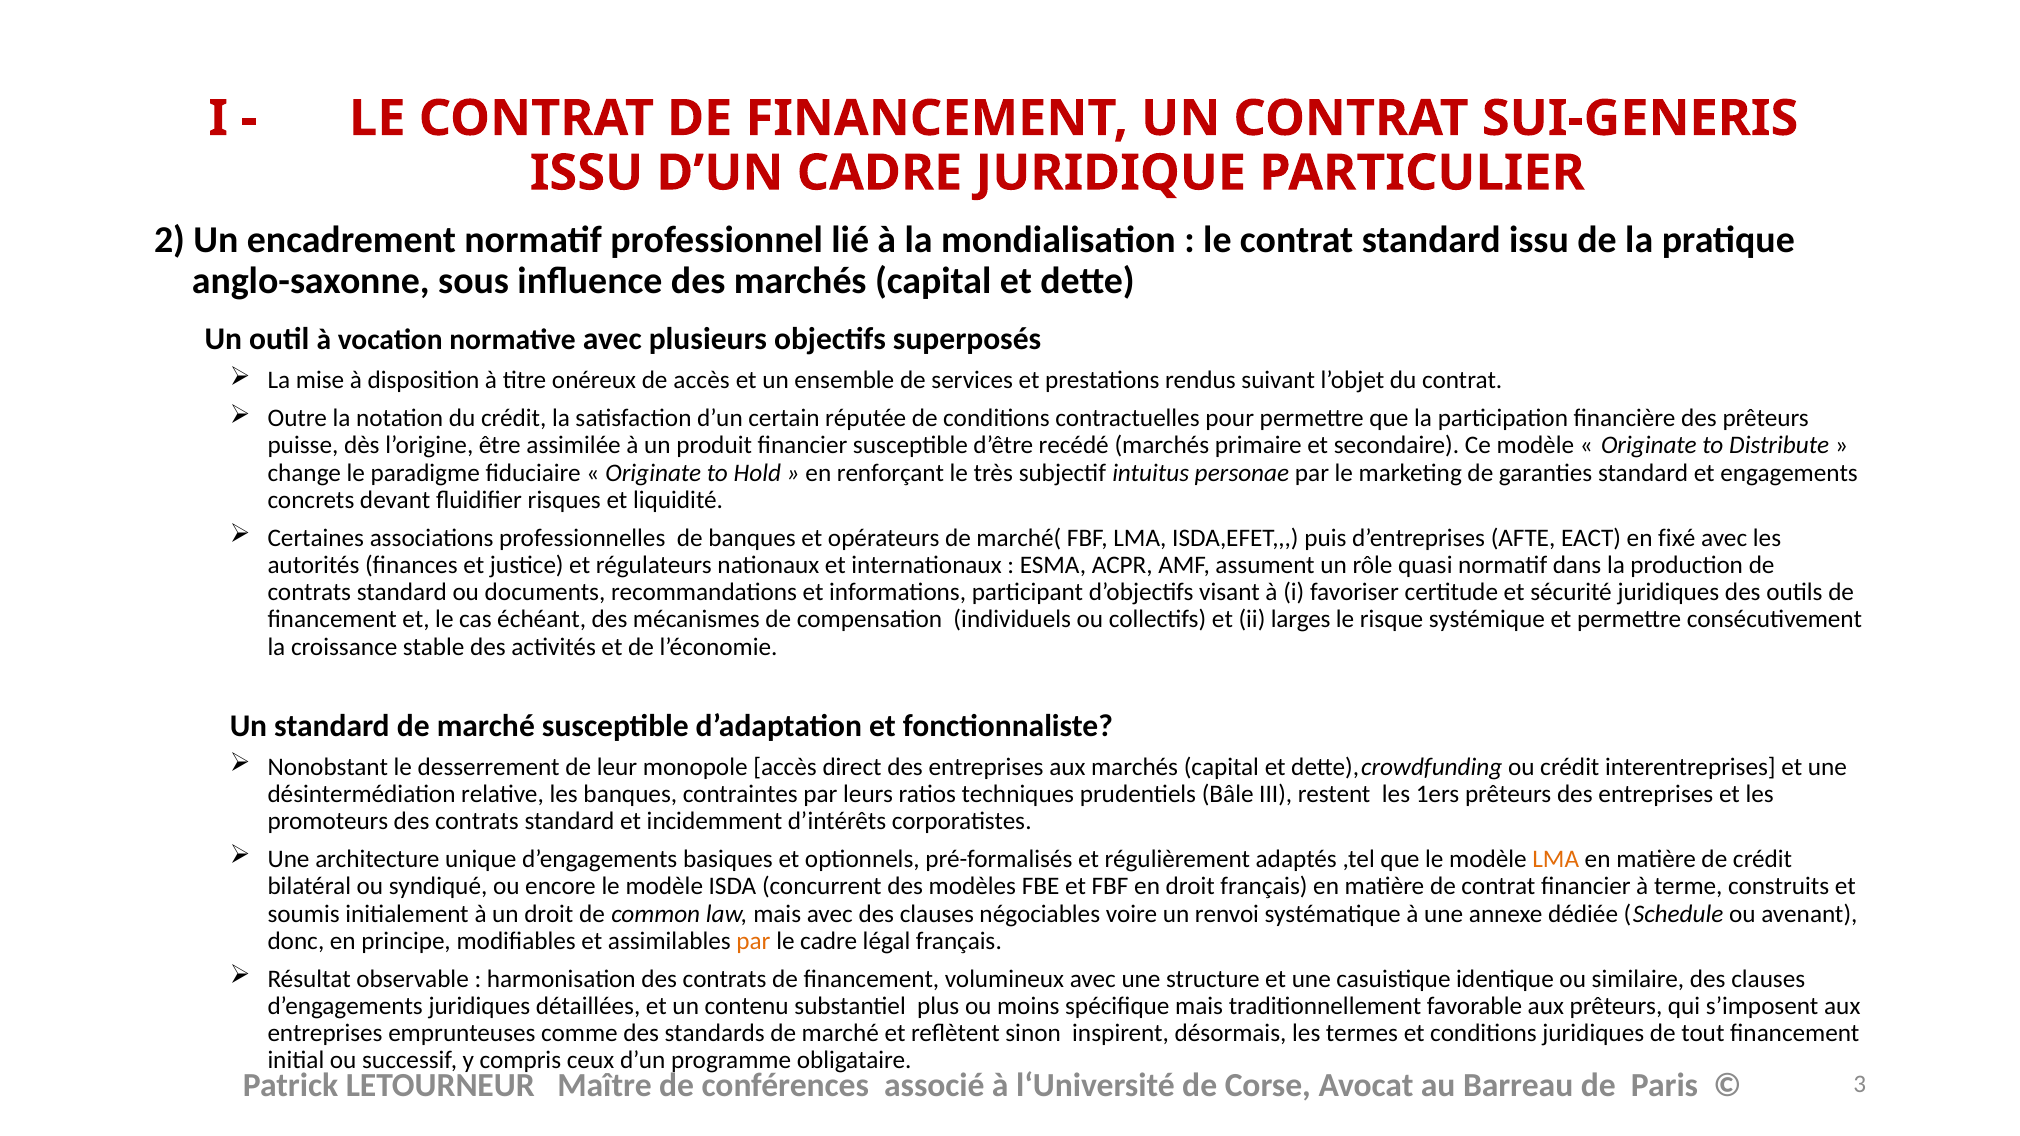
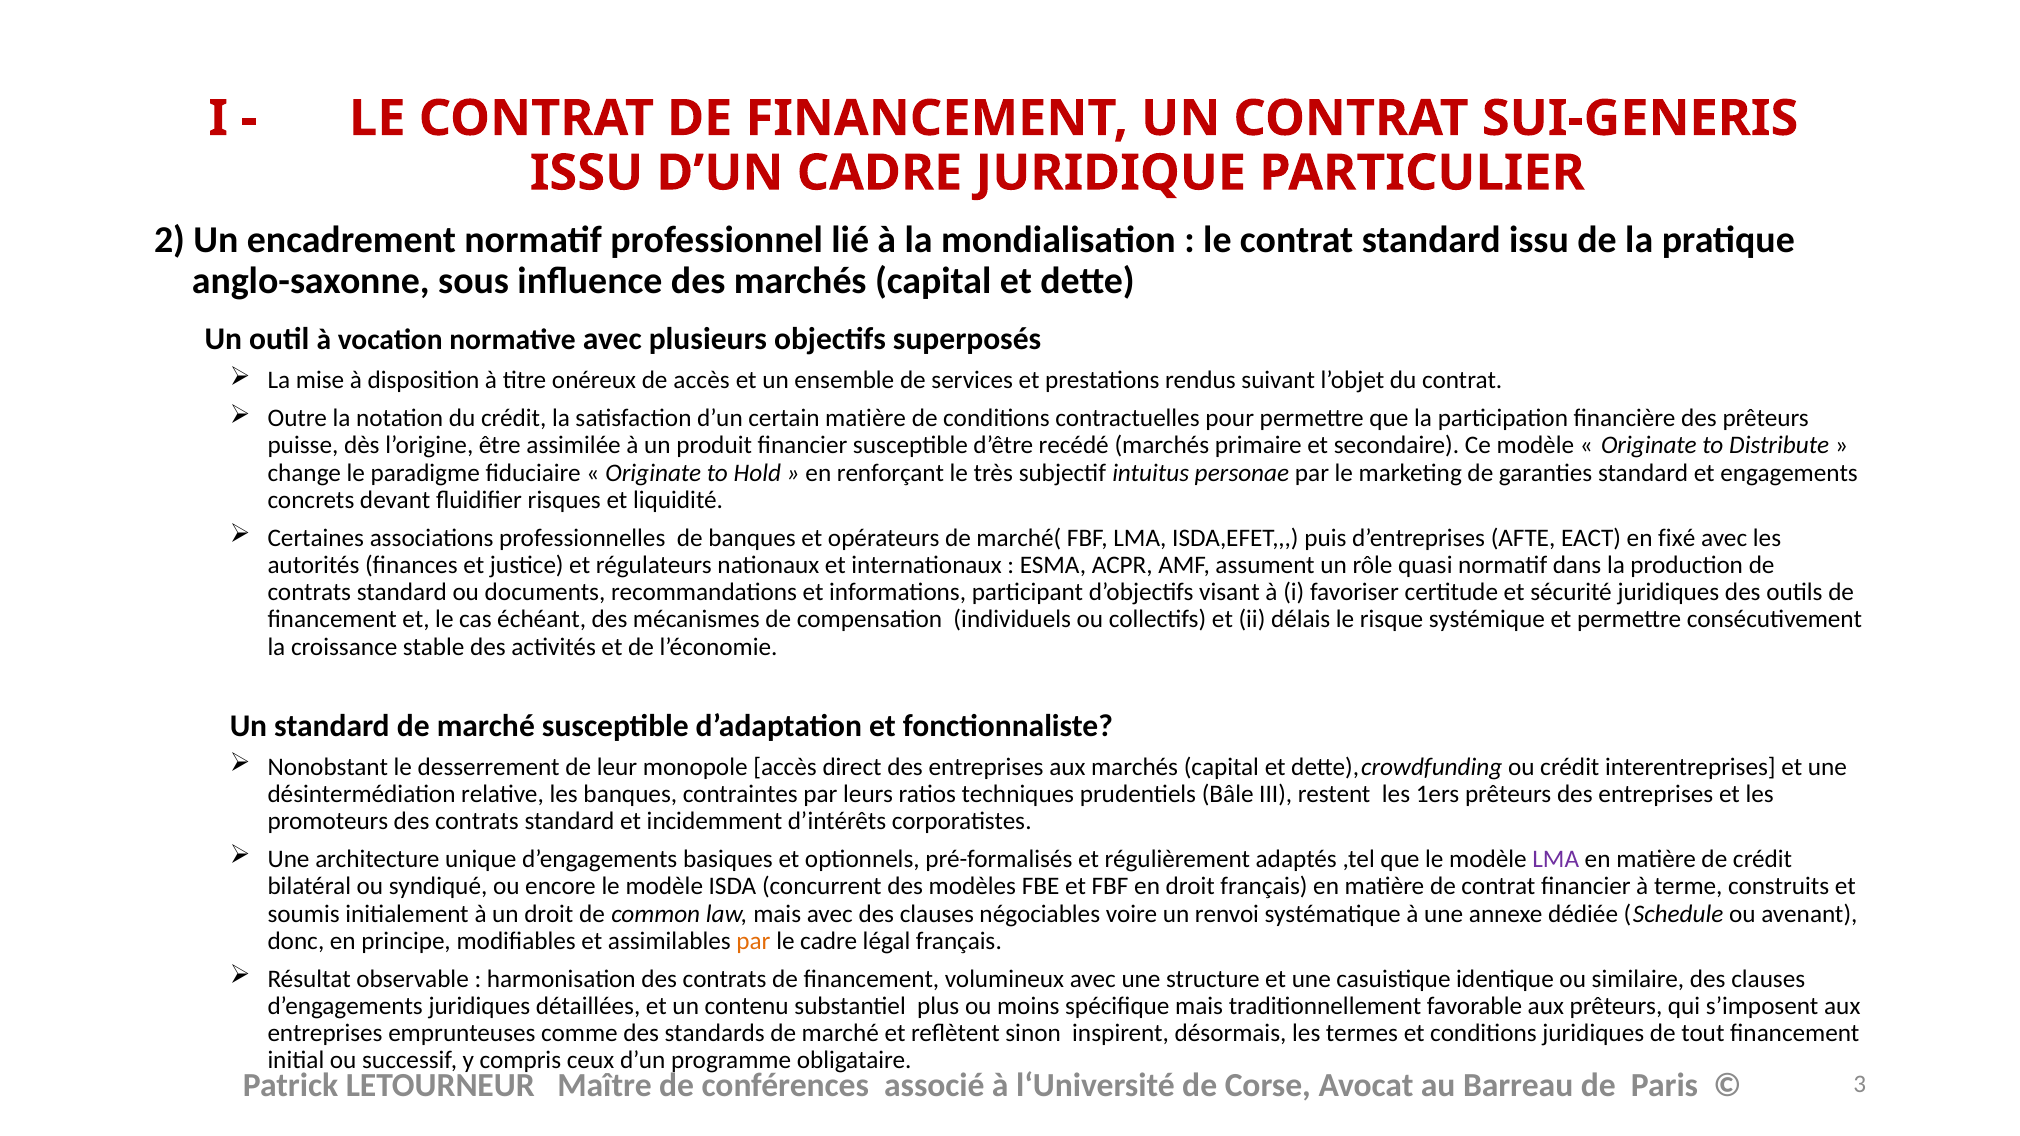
certain réputée: réputée -> matière (866, 418)
larges: larges -> délais (1301, 620)
LMA colour: orange -> purple (1556, 859)
